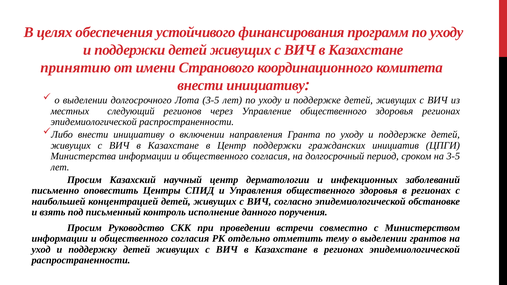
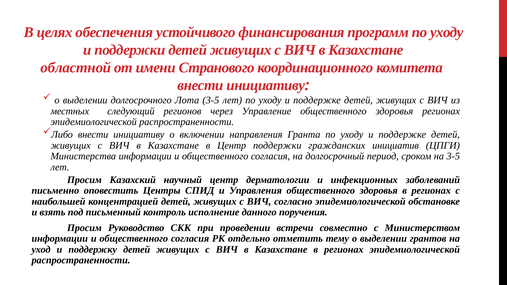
принятию: принятию -> областной (76, 68)
